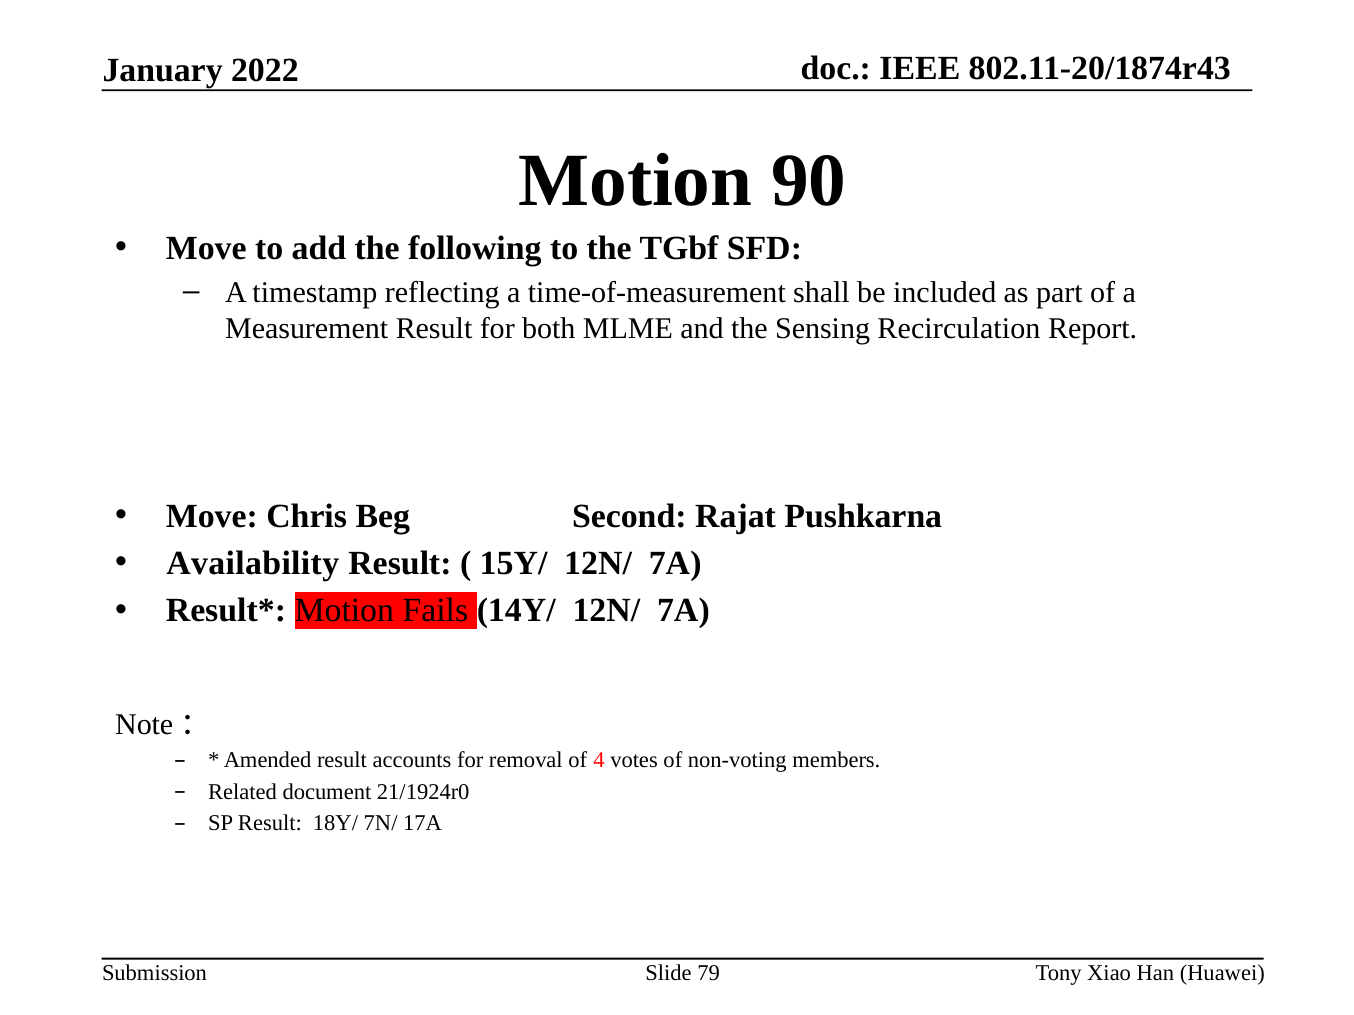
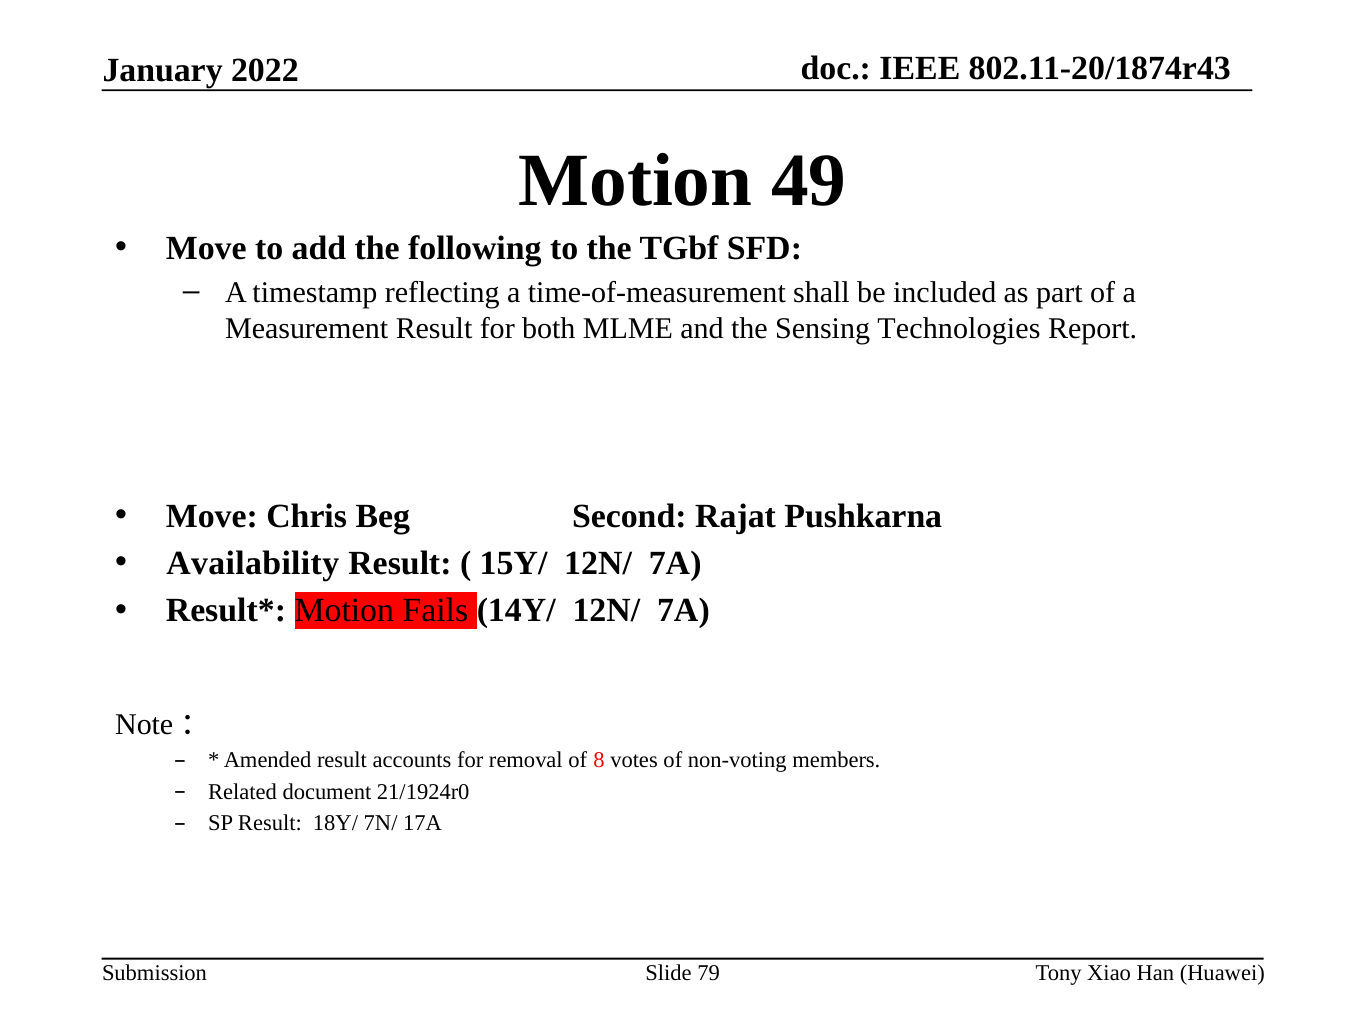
90: 90 -> 49 (809, 181)
Recirculation: Recirculation -> Technologies (959, 329)
4: 4 -> 8 (599, 760)
